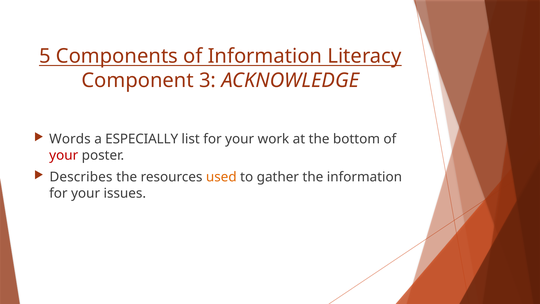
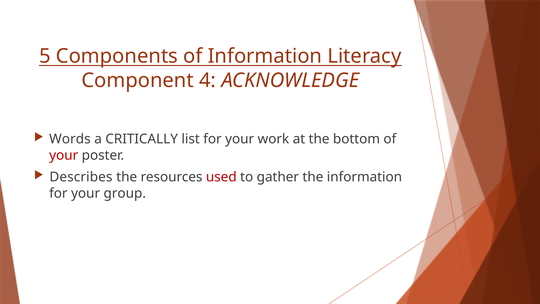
3: 3 -> 4 (208, 80)
ESPECIALLY: ESPECIALLY -> CRITICALLY (142, 139)
used colour: orange -> red (221, 177)
issues: issues -> group (125, 193)
